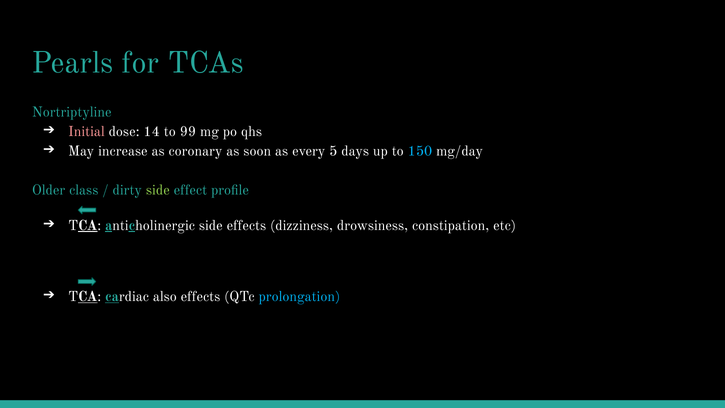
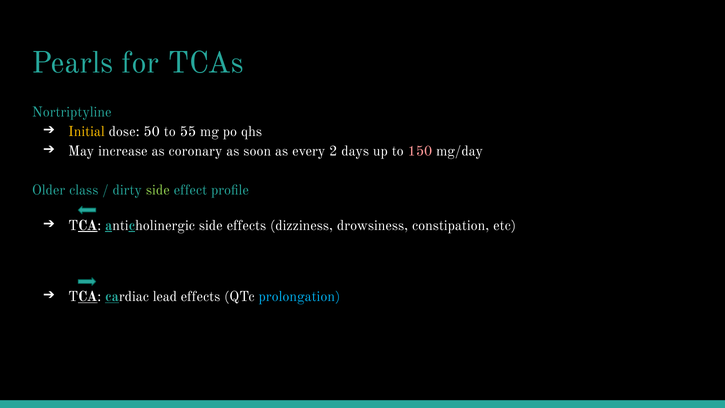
Initial colour: pink -> yellow (86, 132)
14: 14 -> 50 (152, 132)
99: 99 -> 55 (188, 132)
5: 5 -> 2 (333, 151)
150 colour: light blue -> pink (420, 151)
also: also -> lead (165, 296)
